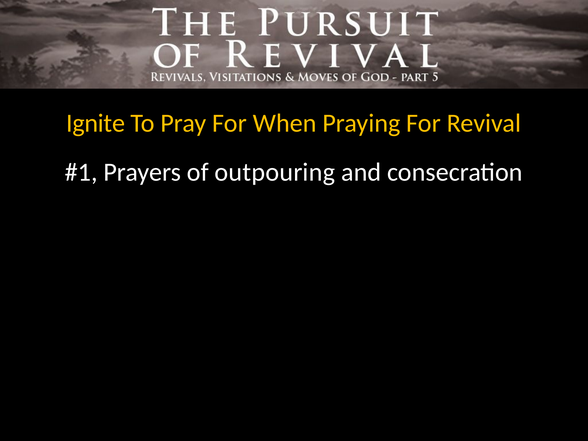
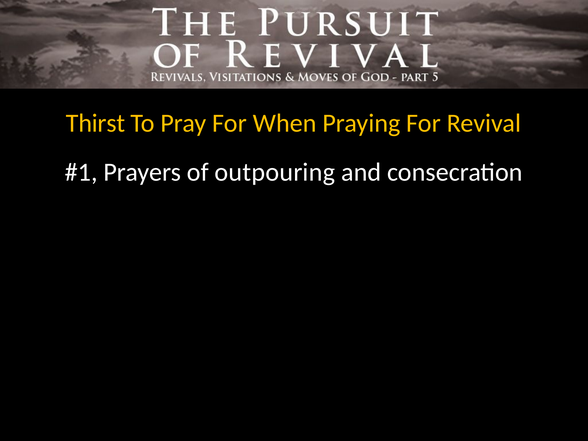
Ignite: Ignite -> Thirst (96, 123)
